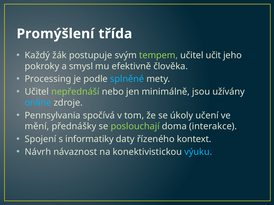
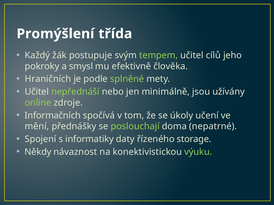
učit: učit -> cílů (213, 55)
Processing: Processing -> Hraničních (48, 79)
splněné colour: light blue -> light green (127, 79)
online colour: light blue -> light green (38, 103)
Pennsylvania: Pennsylvania -> Informačních (53, 116)
interakce: interakce -> nepatrné (213, 127)
kontext: kontext -> storage (194, 139)
Návrh: Návrh -> Někdy (38, 152)
výuku colour: light blue -> light green (198, 152)
